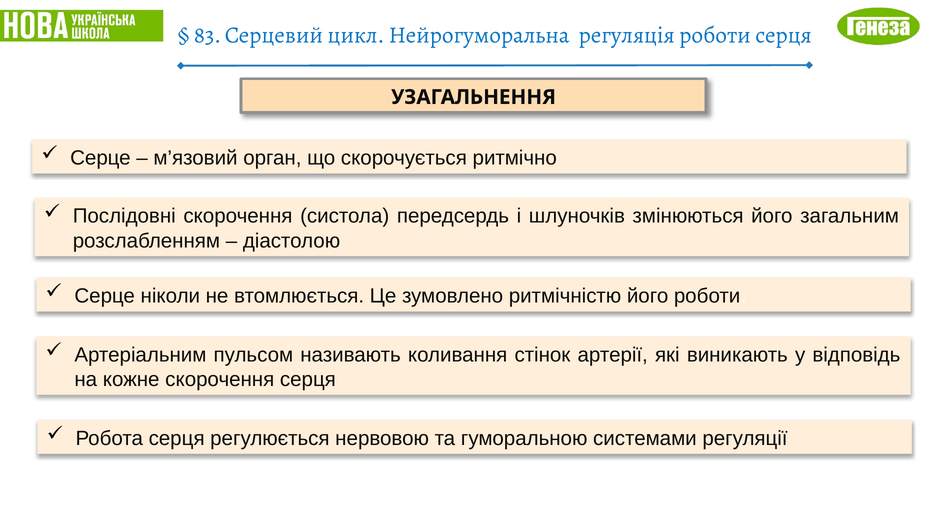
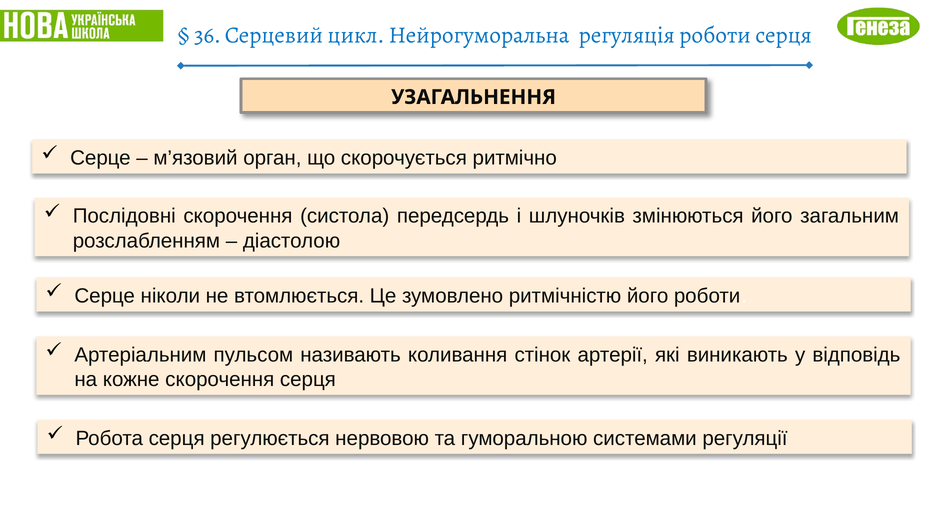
83: 83 -> 36 (207, 35)
